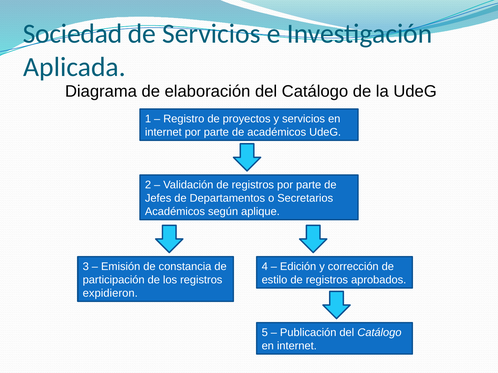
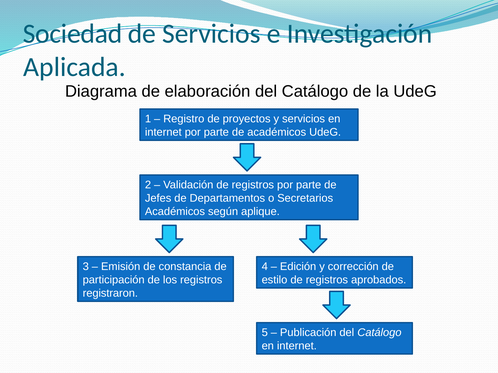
expidieron: expidieron -> registraron (110, 293)
